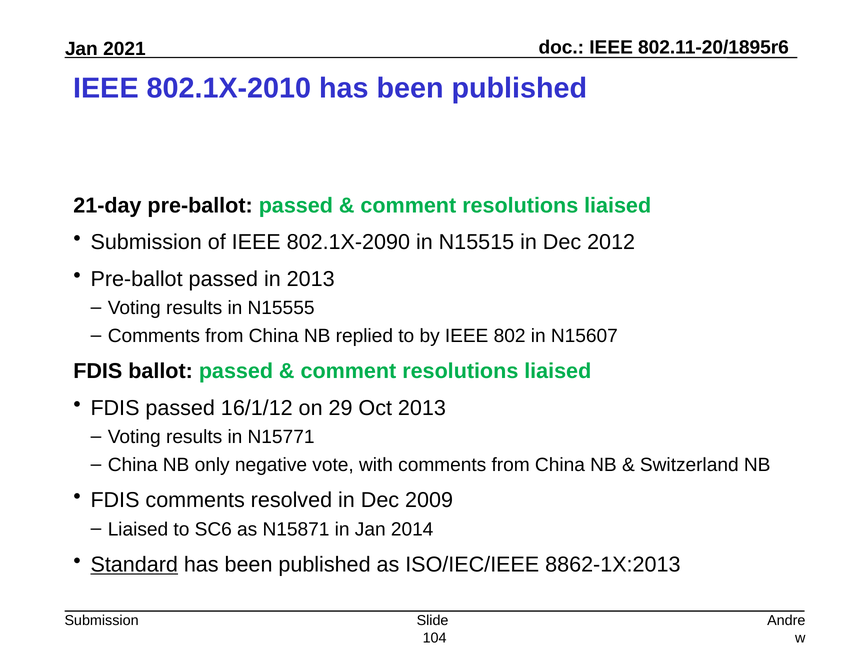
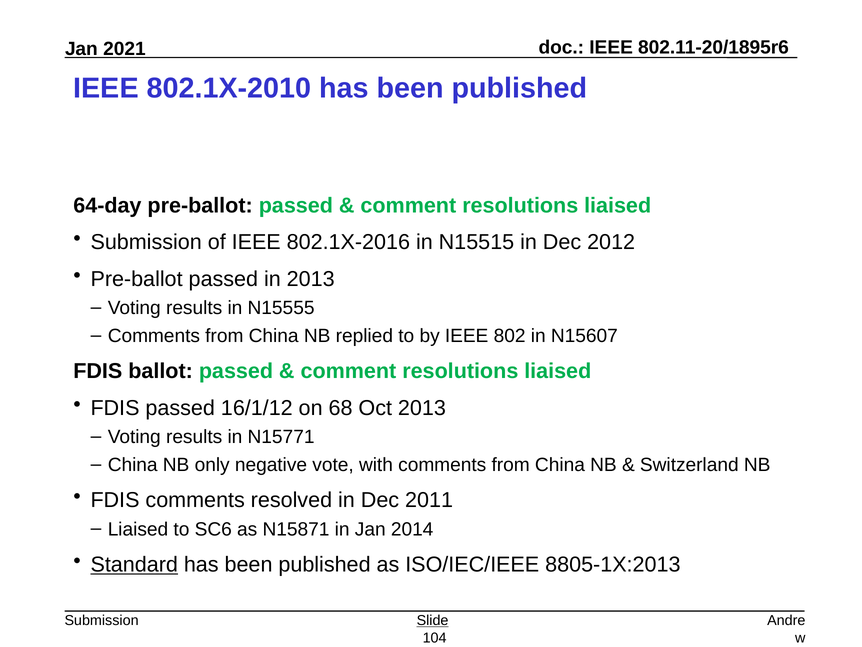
21-day: 21-day -> 64-day (107, 206)
802.1X-2090: 802.1X-2090 -> 802.1X-2016 (348, 242)
29: 29 -> 68 (341, 408)
2009: 2009 -> 2011 (429, 500)
8862-1X:2013: 8862-1X:2013 -> 8805-1X:2013 (613, 564)
Slide underline: none -> present (433, 620)
